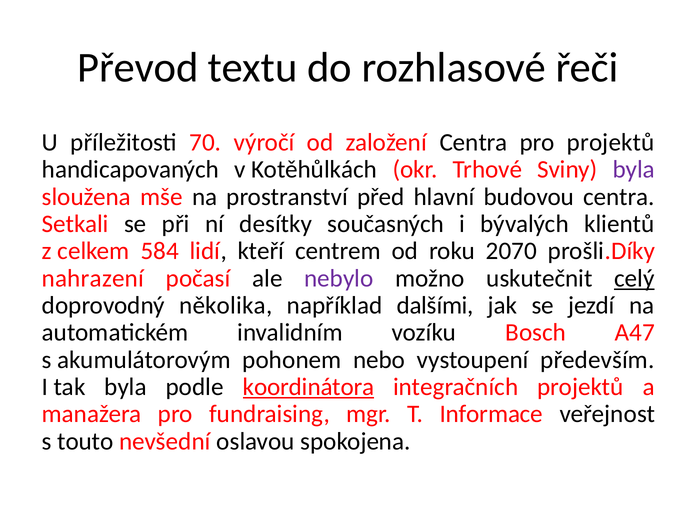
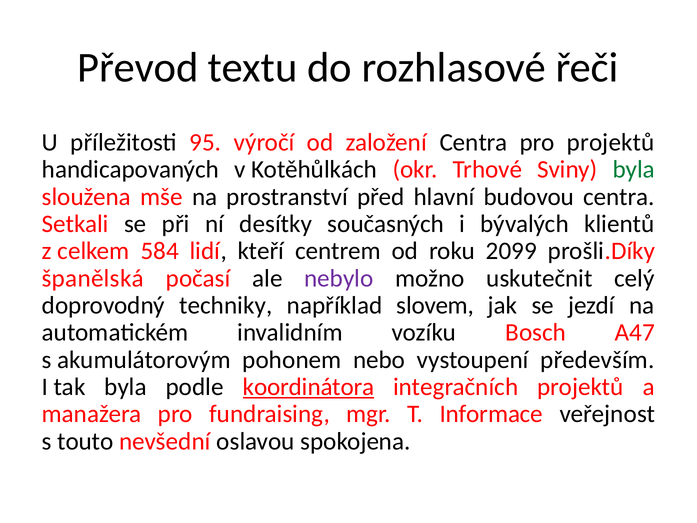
70: 70 -> 95 (205, 142)
byla colour: purple -> green (634, 169)
2070: 2070 -> 2099 (511, 251)
nahrazení: nahrazení -> španělská (93, 278)
celý underline: present -> none (634, 278)
několika: několika -> techniky (226, 305)
dalšími: dalšími -> slovem (435, 305)
